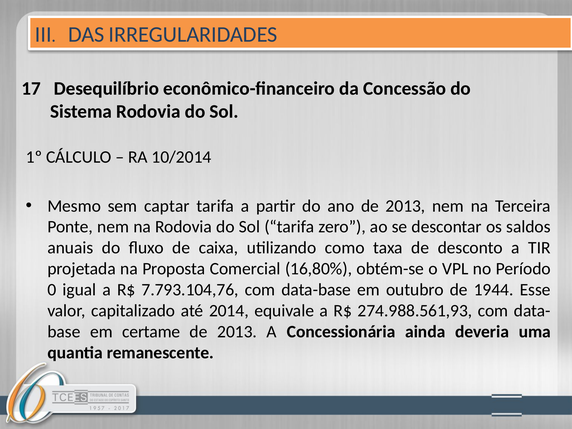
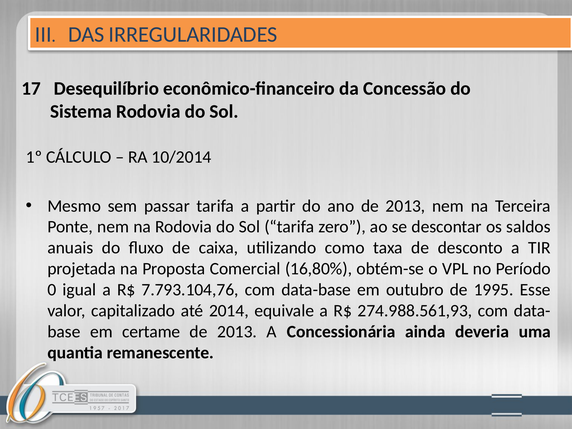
captar: captar -> passar (167, 206)
1944: 1944 -> 1995 (494, 290)
